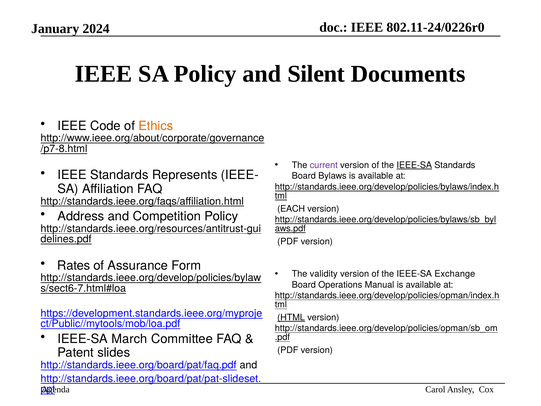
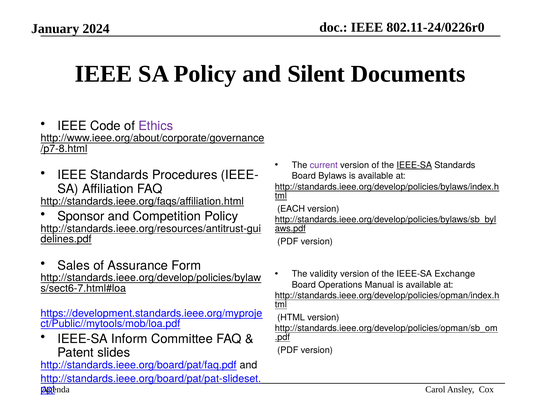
Ethics colour: orange -> purple (156, 126)
Represents: Represents -> Procedures (185, 175)
Address: Address -> Sponsor (81, 216)
Rates: Rates -> Sales (74, 265)
HTML underline: present -> none (291, 317)
March: March -> Inform (129, 339)
